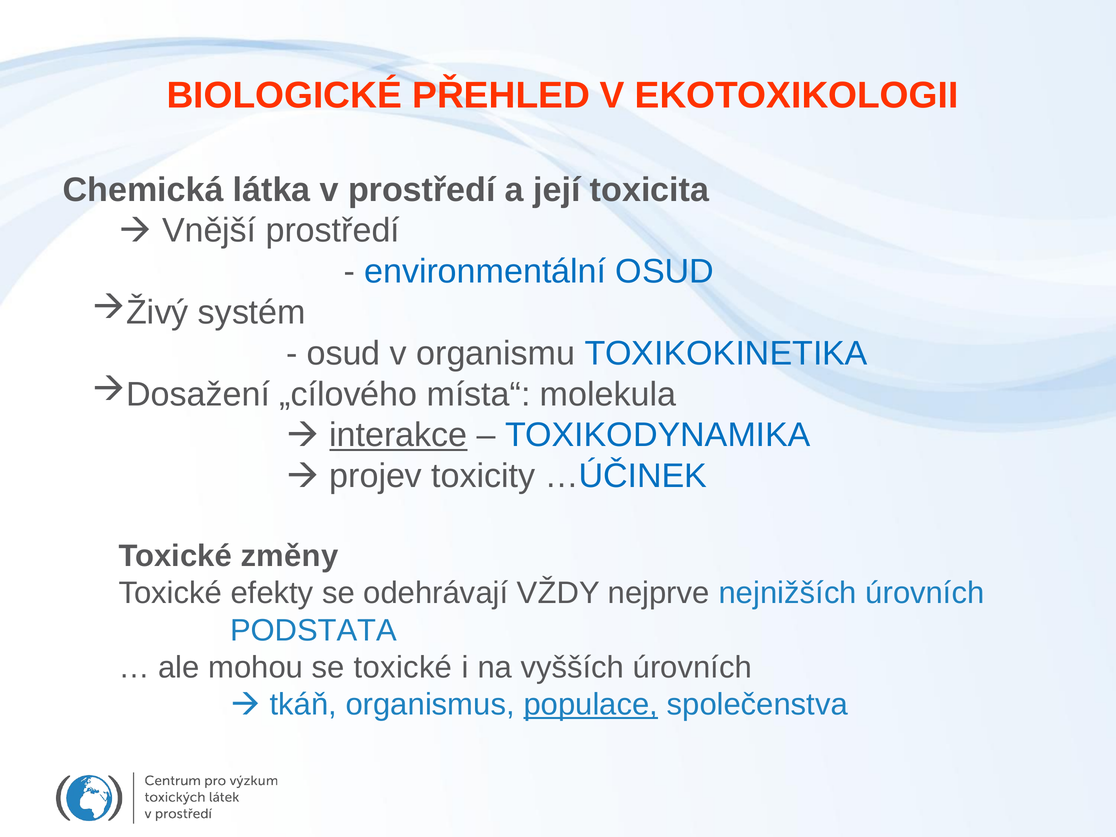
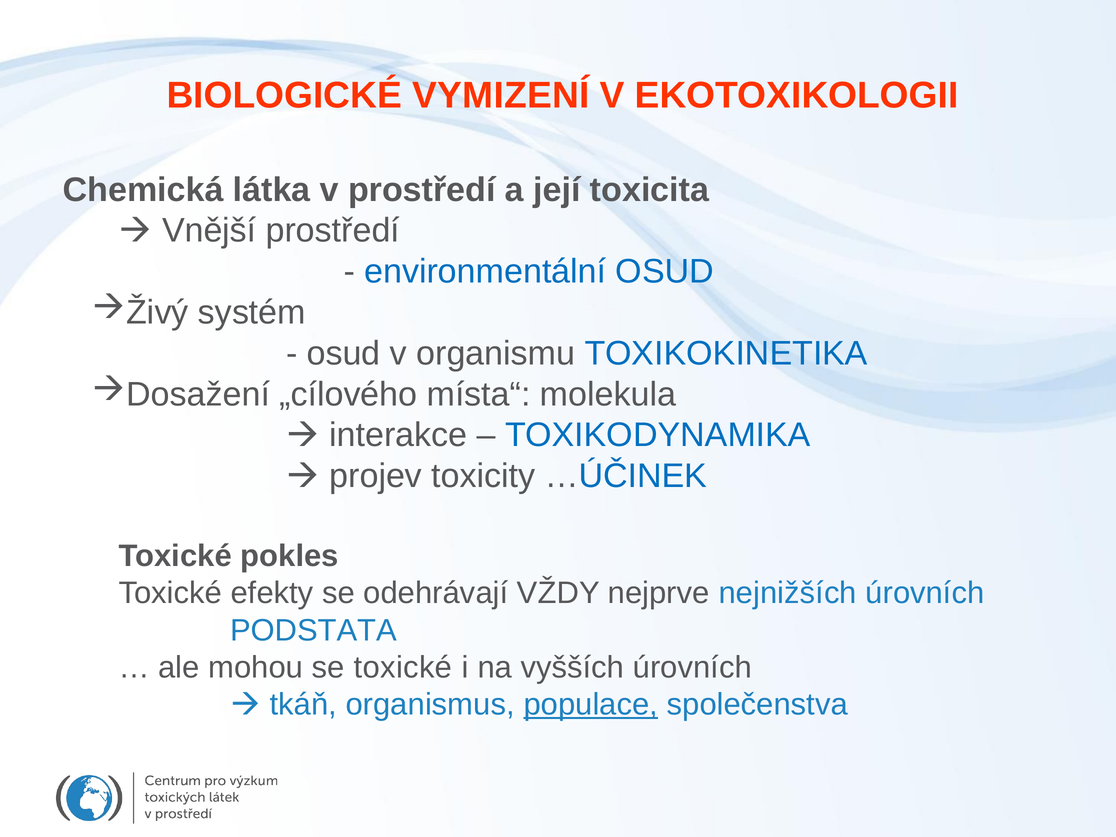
PŘEHLED: PŘEHLED -> VYMIZENÍ (501, 95)
interakce underline: present -> none (398, 435)
změny: změny -> pokles (290, 556)
